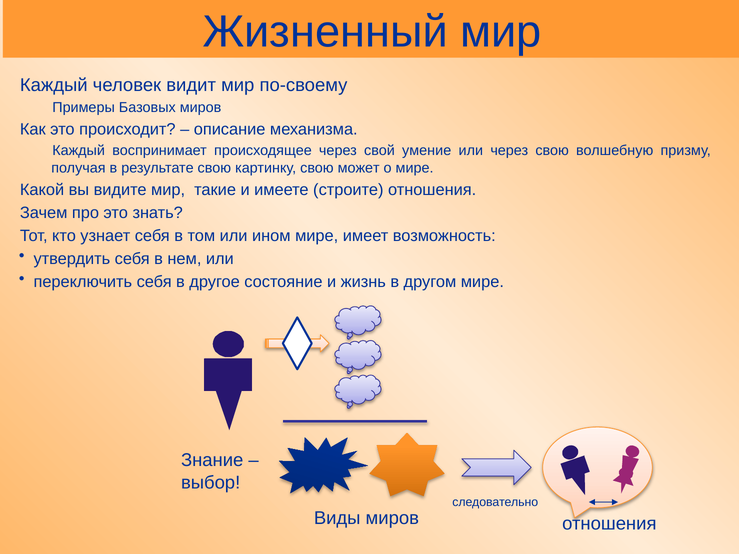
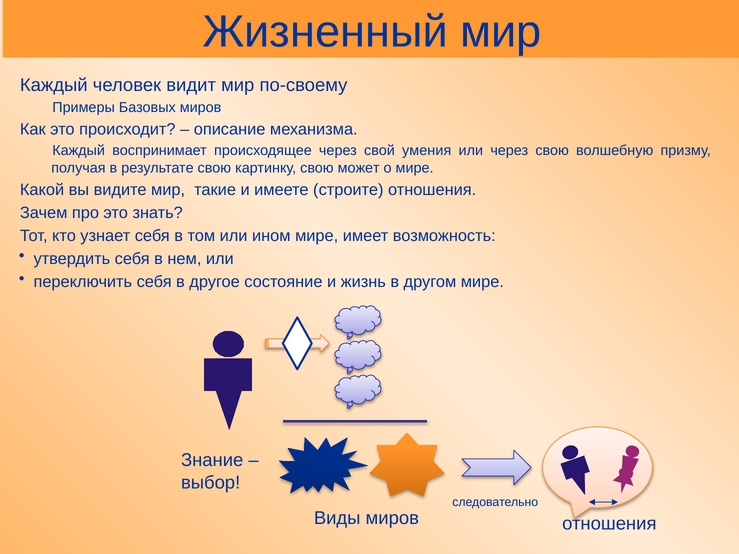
умение: умение -> умения (427, 151)
